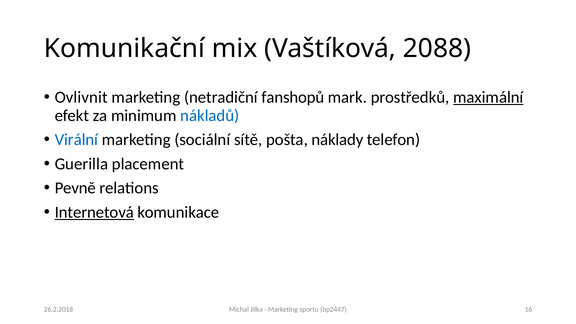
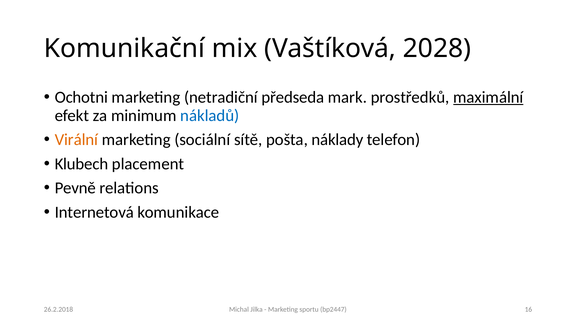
2088: 2088 -> 2028 (437, 48)
Ovlivnit: Ovlivnit -> Ochotni (81, 97)
fanshopů: fanshopů -> předseda (293, 97)
Virální colour: blue -> orange (76, 140)
Guerilla: Guerilla -> Klubech (81, 164)
Internetová underline: present -> none (94, 212)
